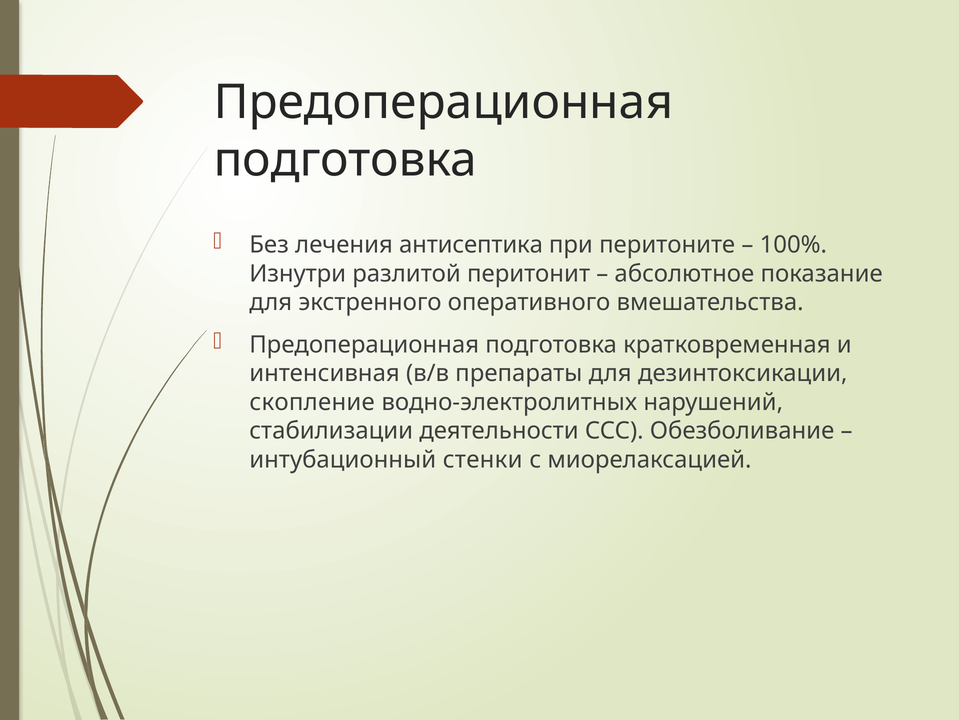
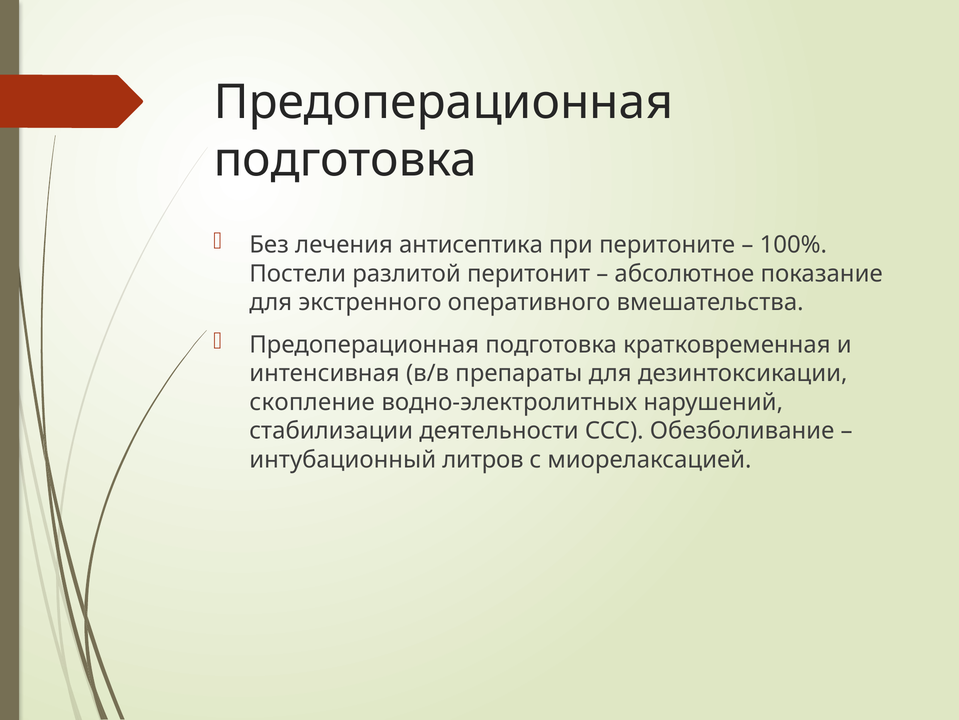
Изнутри: Изнутри -> Постели (298, 273)
стенки: стенки -> литров (483, 459)
